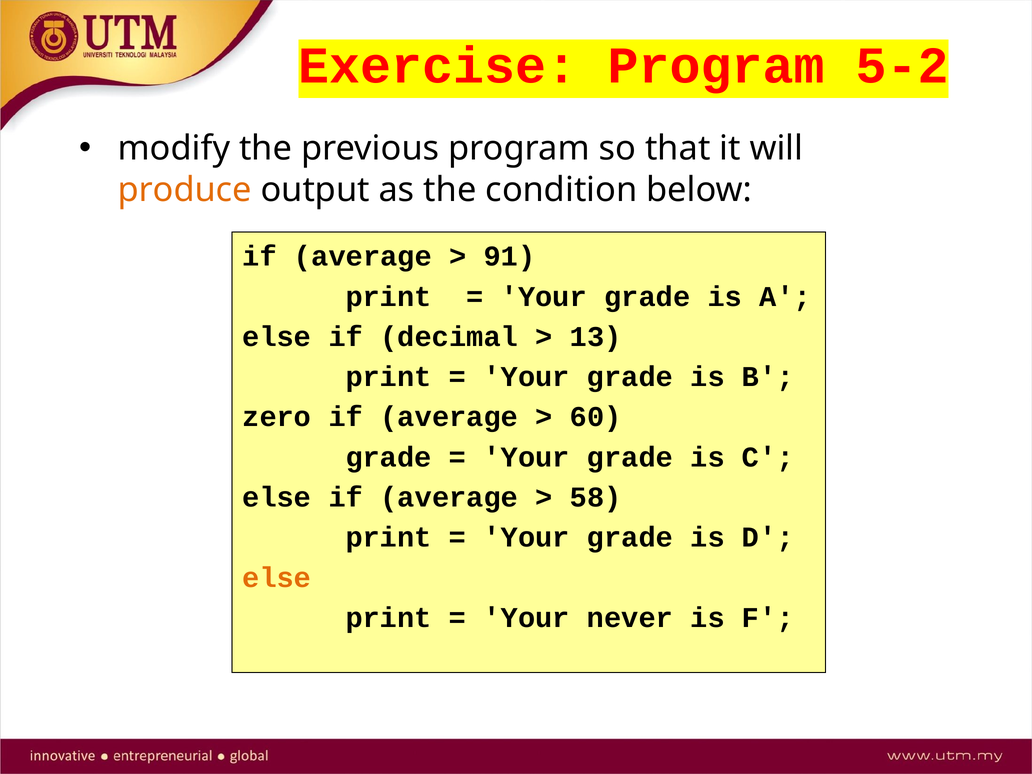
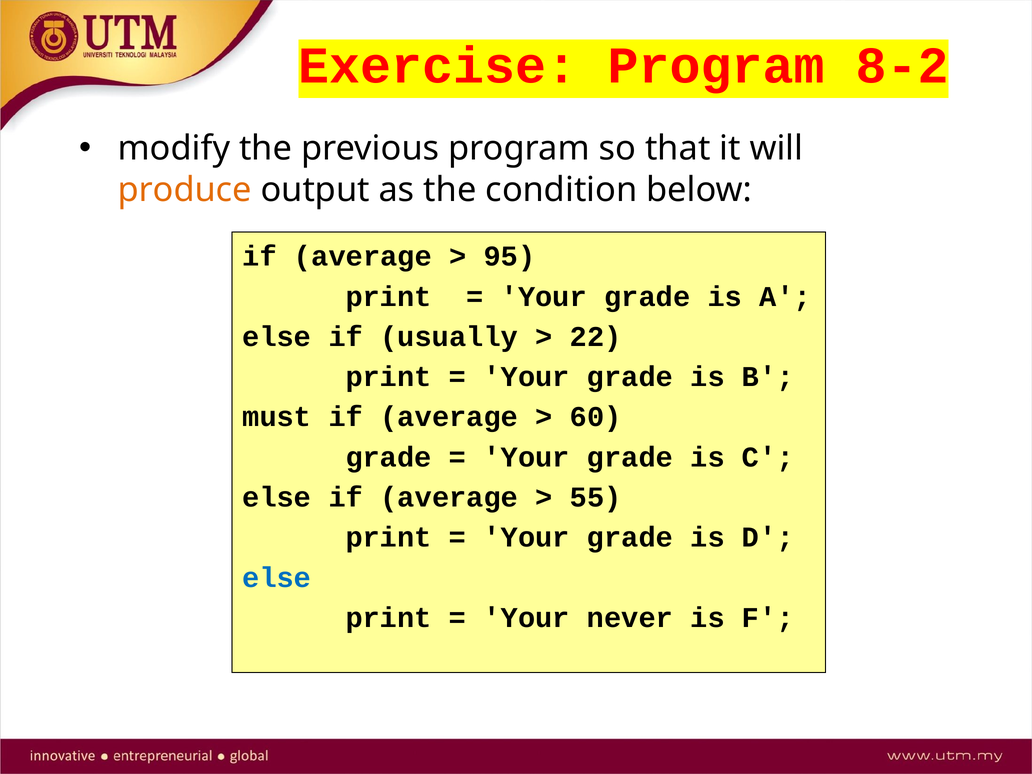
5-2: 5-2 -> 8-2 (902, 66)
91: 91 -> 95 (510, 256)
decimal: decimal -> usually (449, 337)
13: 13 -> 22 (596, 337)
zero: zero -> must (277, 417)
58: 58 -> 55 (596, 497)
else colour: orange -> blue (277, 578)
